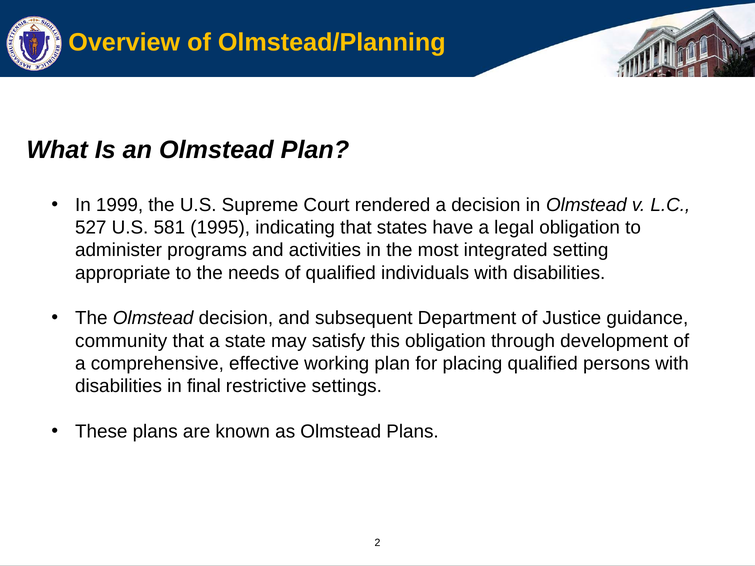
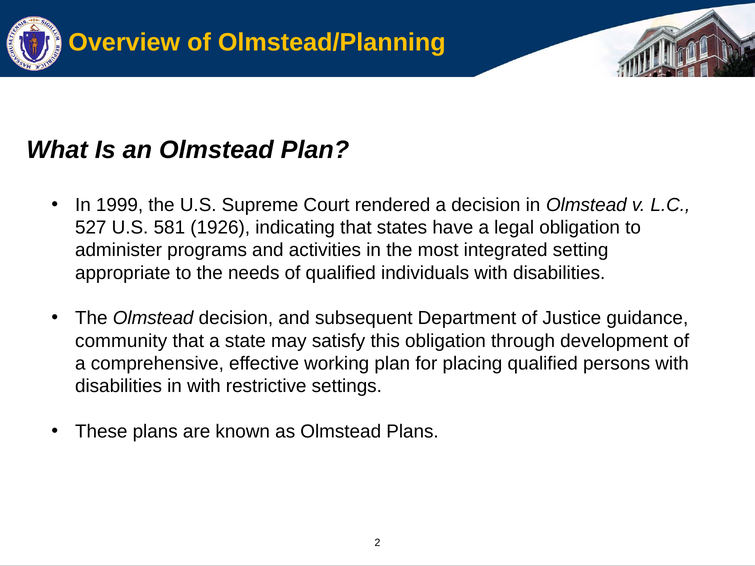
1995: 1995 -> 1926 (220, 228)
in final: final -> with (204, 386)
